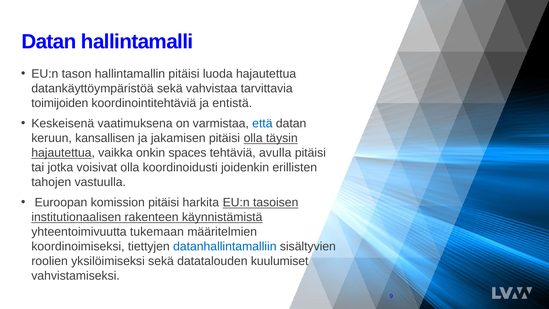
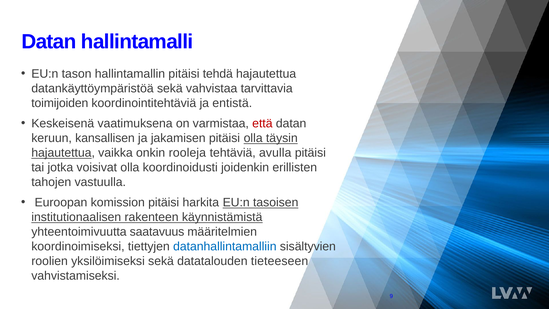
luoda: luoda -> tehdä (218, 74)
että colour: blue -> red (262, 124)
spaces: spaces -> rooleja (187, 153)
tukemaan: tukemaan -> saatavuus (157, 232)
kuulumiset: kuulumiset -> tieteeseen (280, 261)
